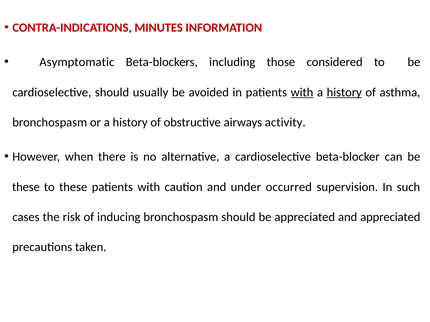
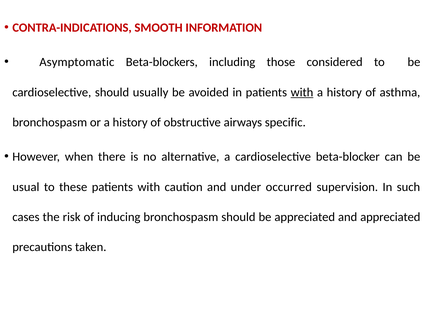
MINUTES: MINUTES -> SMOOTH (159, 28)
history underline: present -> none (344, 92)
activity: activity -> specific (285, 122)
these: these -> usual (26, 187)
